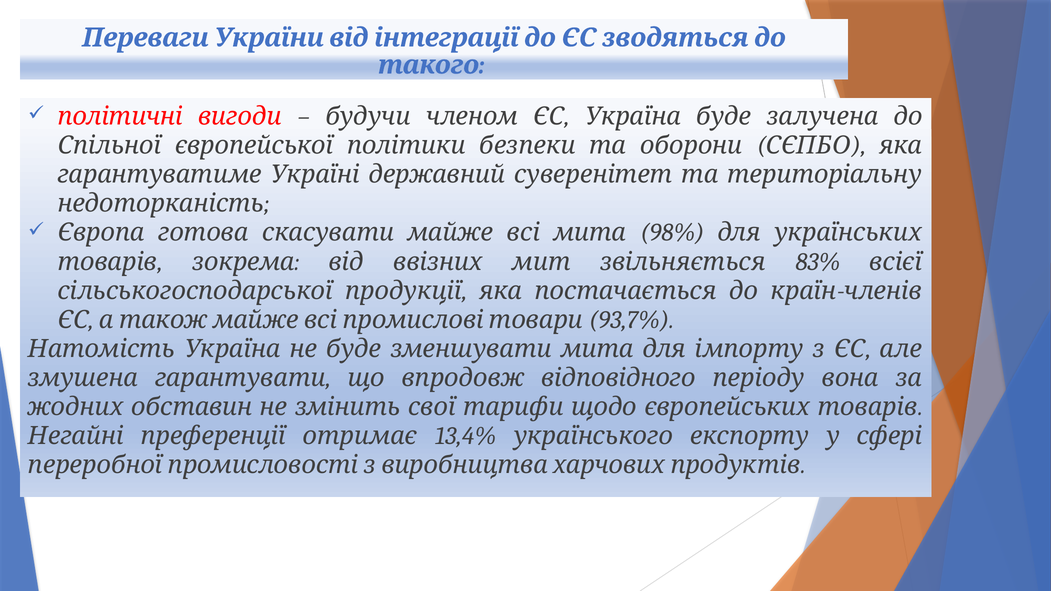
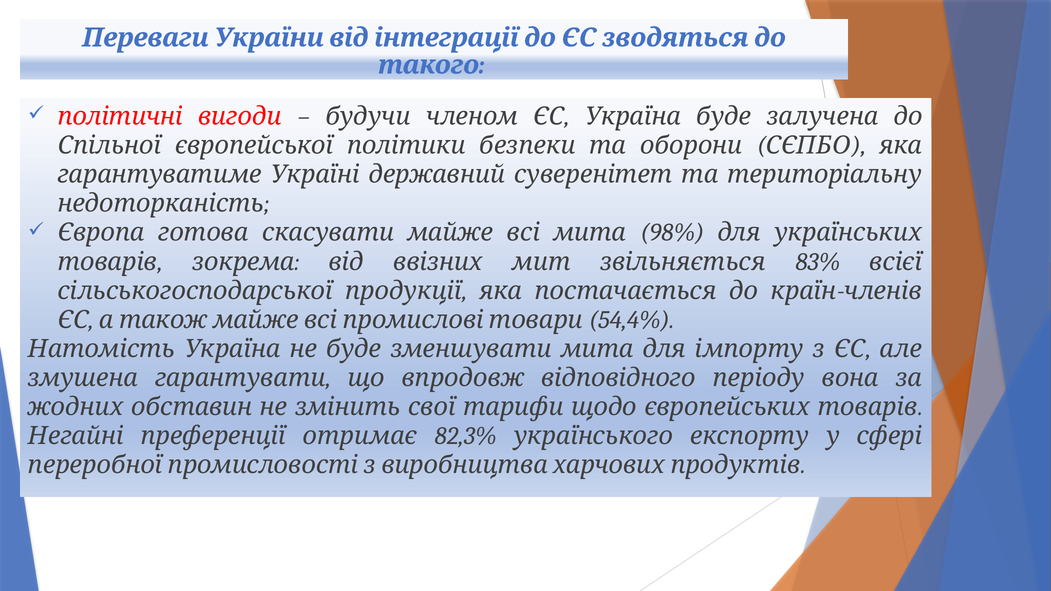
93,7%: 93,7% -> 54,4% (632, 320)
13,4%: 13,4% -> 82,3% (466, 436)
